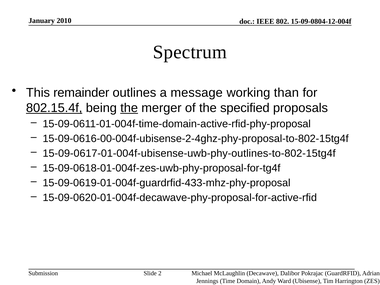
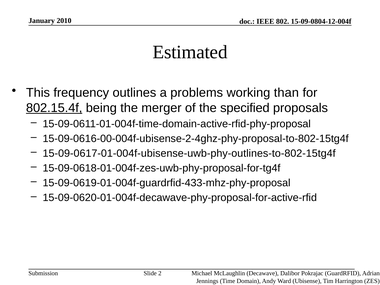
Spectrum: Spectrum -> Estimated (190, 52)
remainder: remainder -> frequency (81, 93)
message: message -> problems (197, 93)
the underline: present -> none (129, 108)
